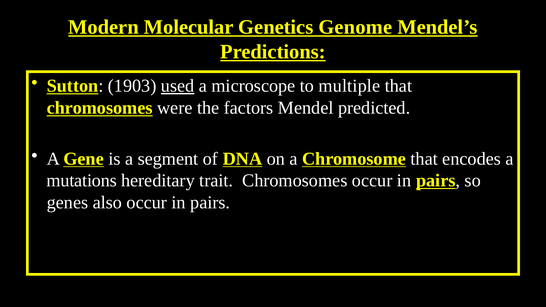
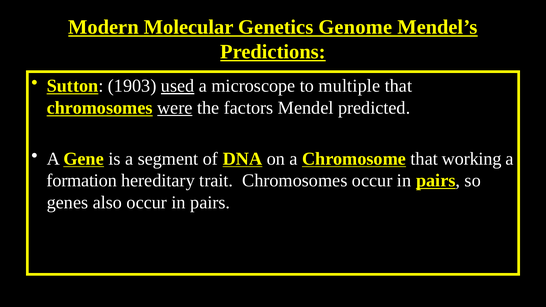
were underline: none -> present (175, 108)
encodes: encodes -> working (472, 159)
mutations: mutations -> formation (82, 181)
